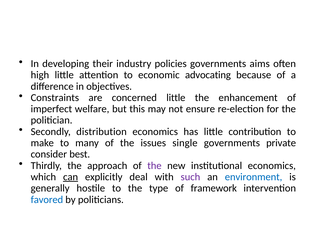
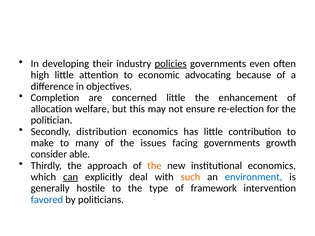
policies underline: none -> present (171, 64)
aims: aims -> even (260, 64)
Constraints: Constraints -> Completion (55, 98)
imperfect: imperfect -> allocation (51, 109)
single: single -> facing (185, 143)
private: private -> growth (281, 143)
best: best -> able (80, 154)
the colour: purple -> orange (154, 166)
such colour: purple -> orange (190, 177)
